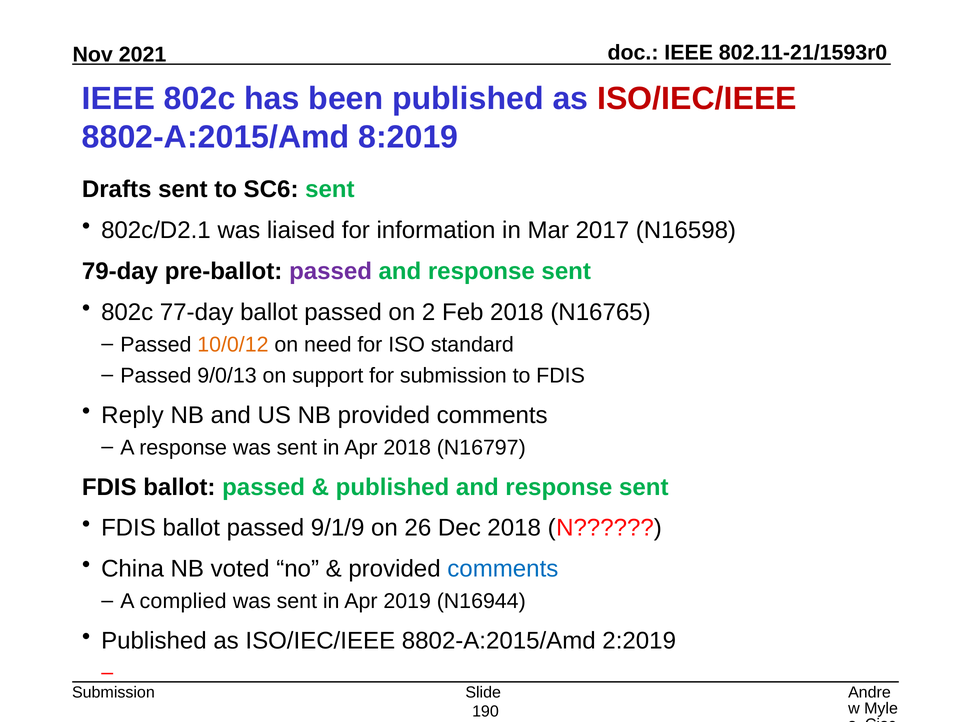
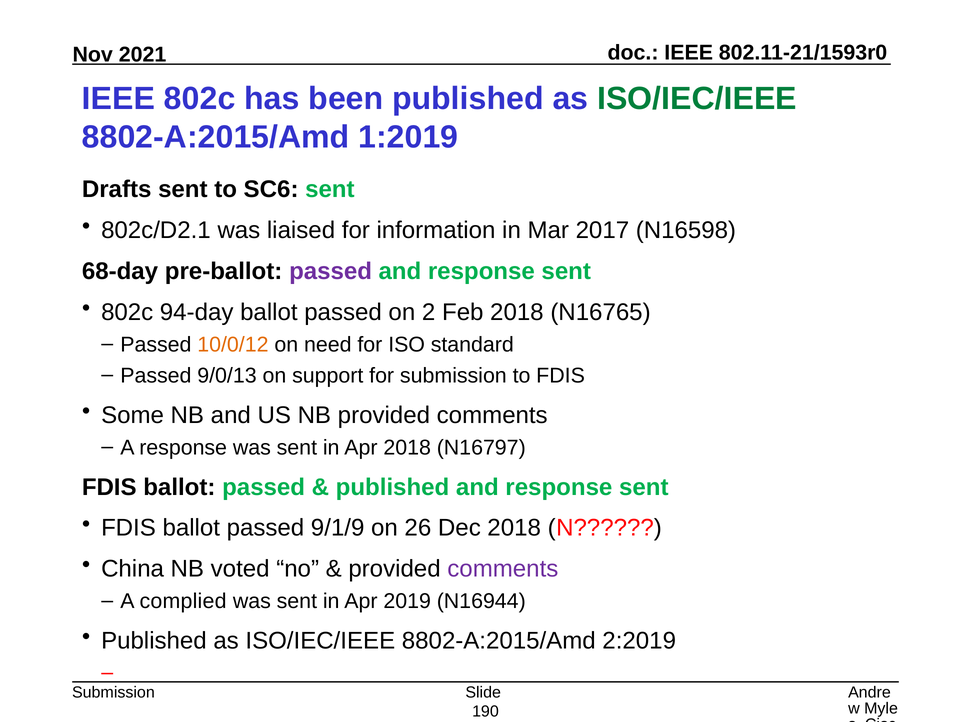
ISO/IEC/IEEE colour: red -> green (697, 99)
8:2019: 8:2019 -> 1:2019 (408, 137)
79-day: 79-day -> 68-day (120, 271)
77-day: 77-day -> 94-day (197, 312)
Reply: Reply -> Some (133, 415)
comments colour: blue -> purple (503, 569)
